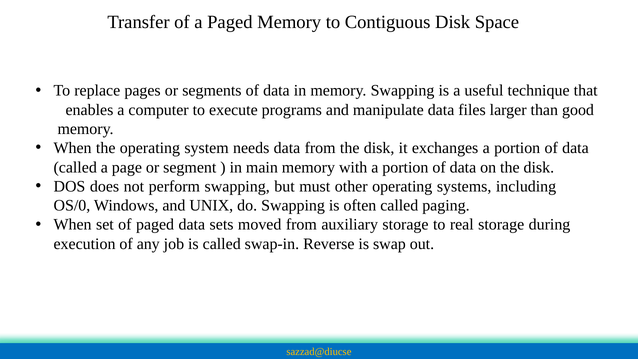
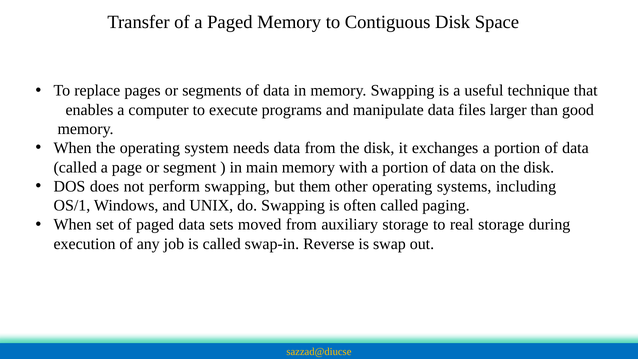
must: must -> them (315, 186)
OS/0: OS/0 -> OS/1 (72, 205)
